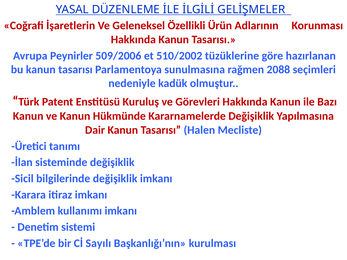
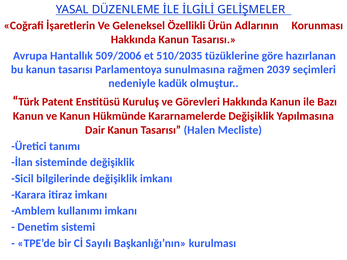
Peynirler: Peynirler -> Hantallık (71, 56)
510/2002: 510/2002 -> 510/2035 (179, 56)
2088: 2088 -> 2039 (278, 70)
